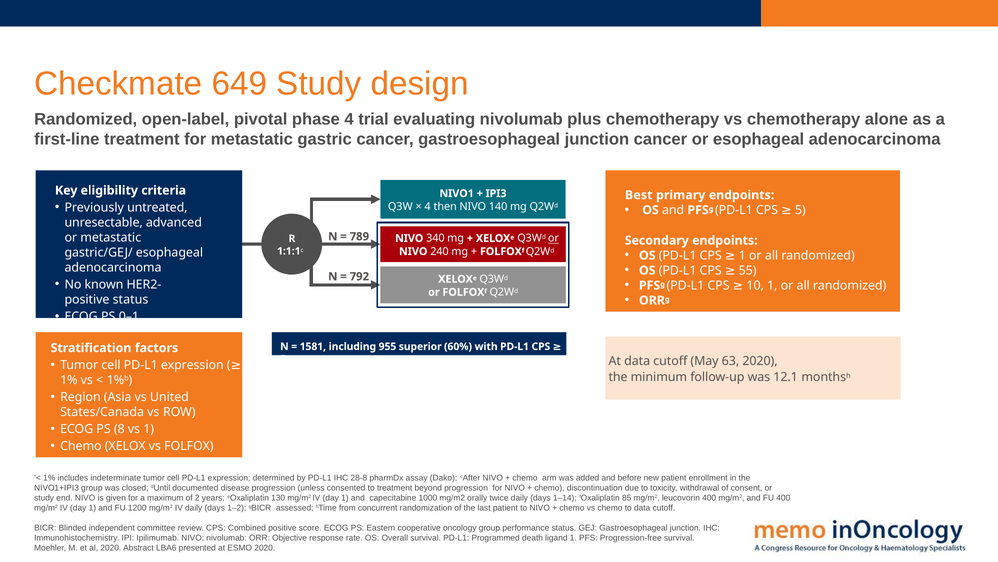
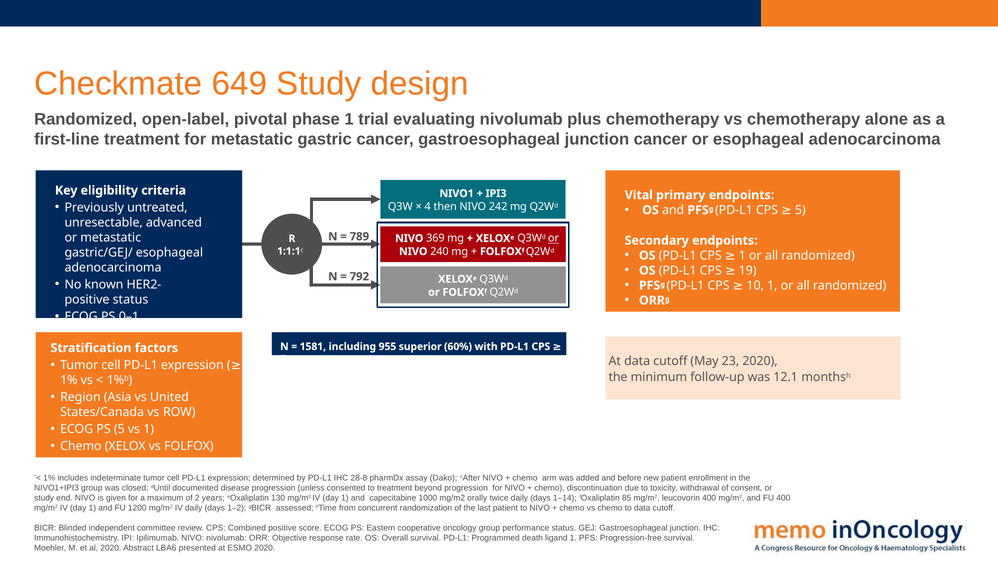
phase 4: 4 -> 1 (349, 119)
Best: Best -> Vital (639, 195)
140: 140 -> 242 (498, 206)
340: 340 -> 369 (435, 238)
55: 55 -> 19 (748, 270)
63: 63 -> 23 (730, 361)
PS 8: 8 -> 5 (119, 429)
